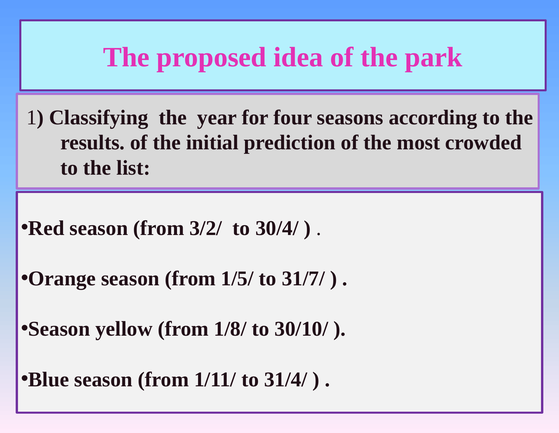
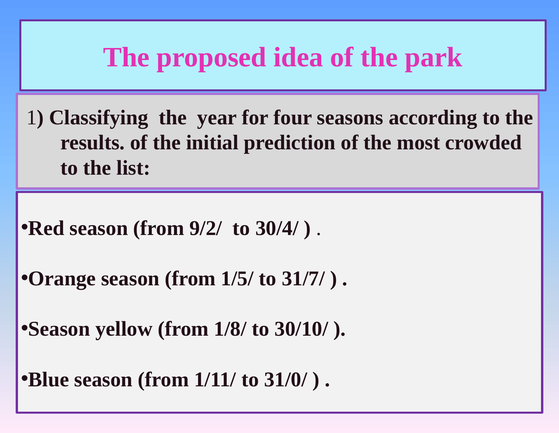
3/2/: 3/2/ -> 9/2/ (206, 228)
31/4/: 31/4/ -> 31/0/ (286, 379)
